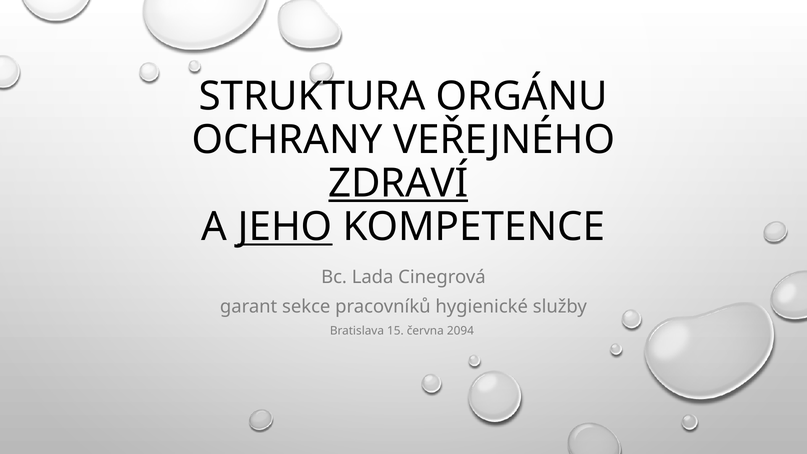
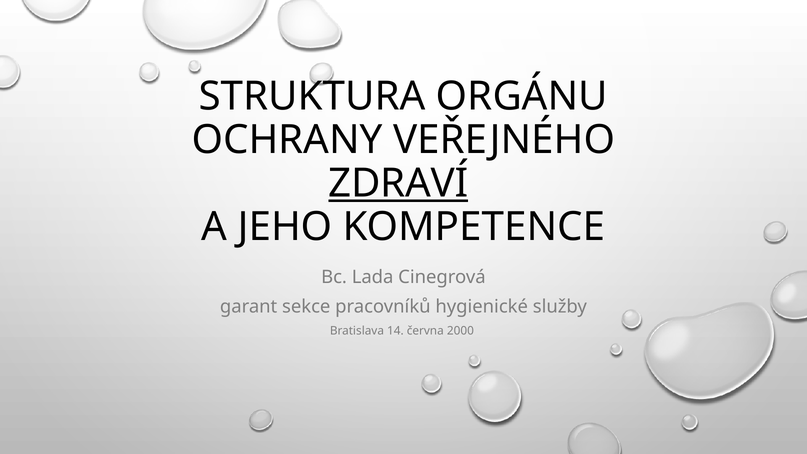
JEHO underline: present -> none (285, 227)
15: 15 -> 14 (395, 331)
2094: 2094 -> 2000 (460, 331)
